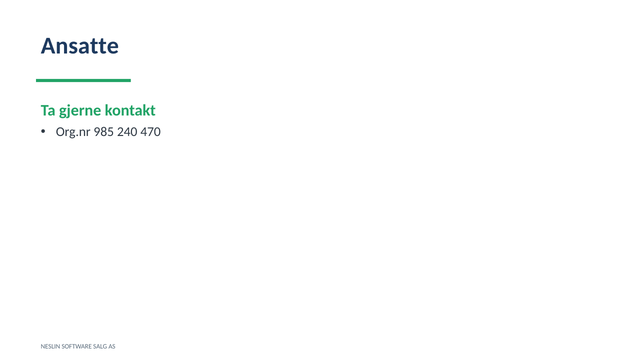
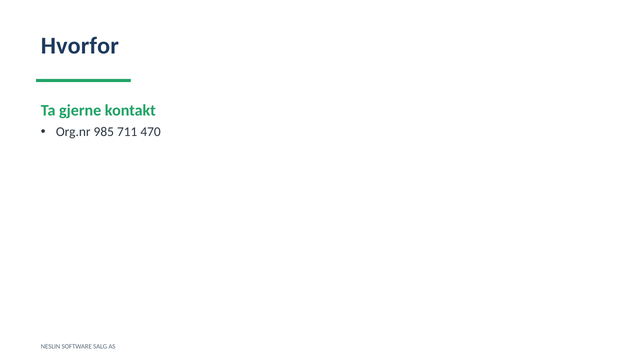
Ansatte: Ansatte -> Hvorfor (80, 46)
240: 240 -> 711 (127, 132)
